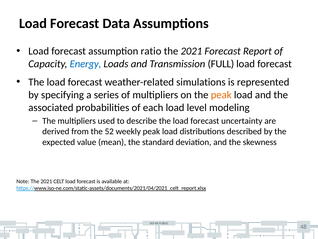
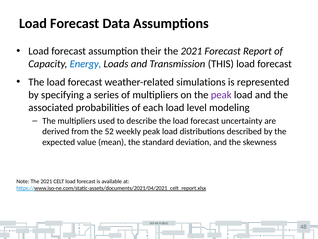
ratio: ratio -> their (151, 51)
FULL: FULL -> THIS (221, 64)
peak colour: orange -> purple (221, 95)
